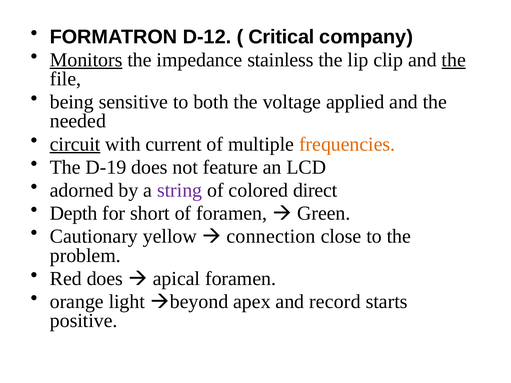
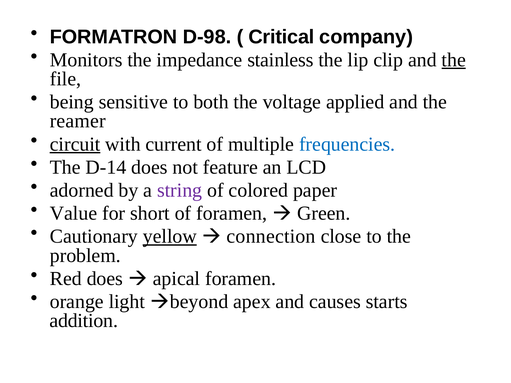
D-12: D-12 -> D-98 (207, 37)
Monitors underline: present -> none (86, 60)
needed: needed -> reamer (78, 121)
frequencies colour: orange -> blue (347, 144)
D-19: D-19 -> D-14 (106, 167)
direct: direct -> paper (315, 190)
Depth: Depth -> Value (73, 213)
yellow underline: none -> present (170, 237)
record: record -> causes (335, 302)
positive: positive -> addition (84, 321)
